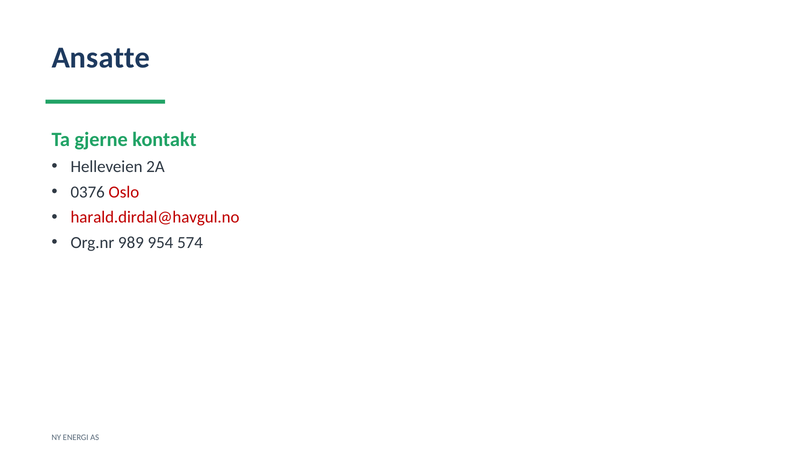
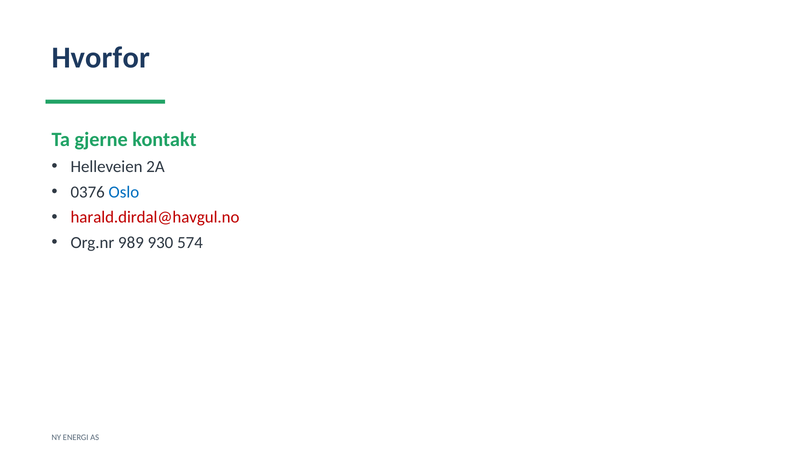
Ansatte: Ansatte -> Hvorfor (101, 58)
Oslo colour: red -> blue (124, 192)
954: 954 -> 930 (160, 243)
